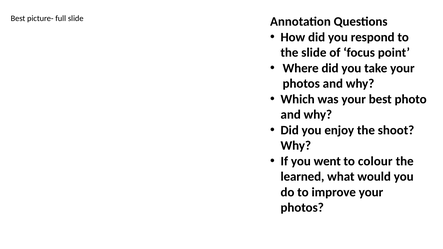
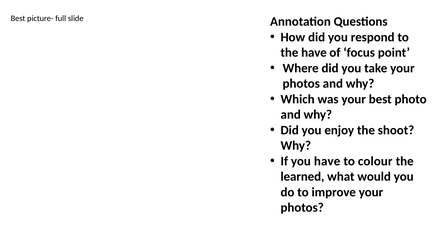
the slide: slide -> have (314, 53)
you went: went -> have (327, 161)
